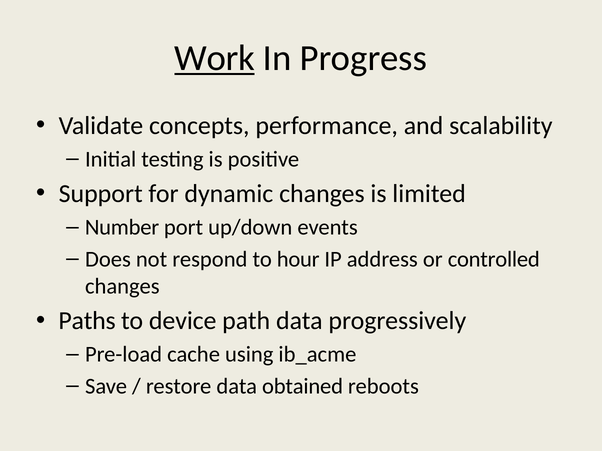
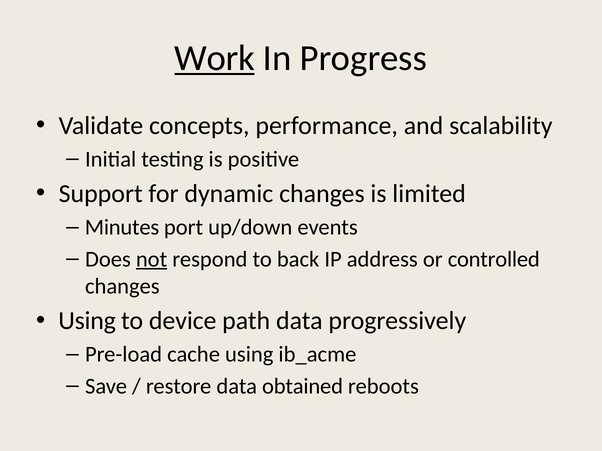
Number: Number -> Minutes (122, 228)
not underline: none -> present (152, 259)
hour: hour -> back (298, 259)
Paths: Paths -> Using (87, 321)
